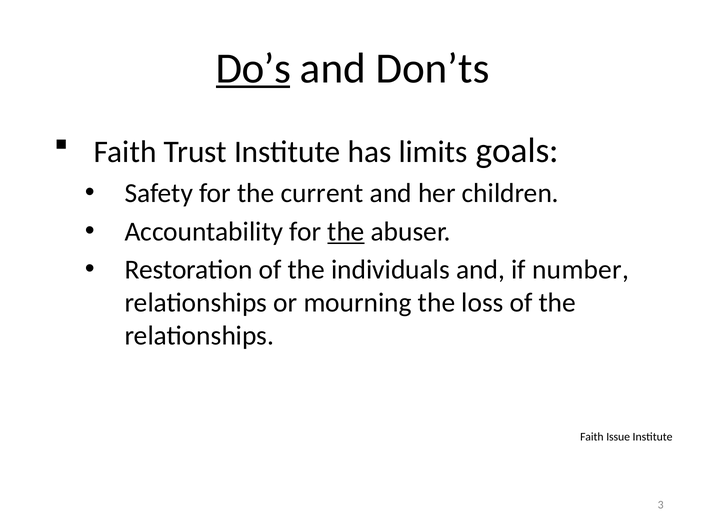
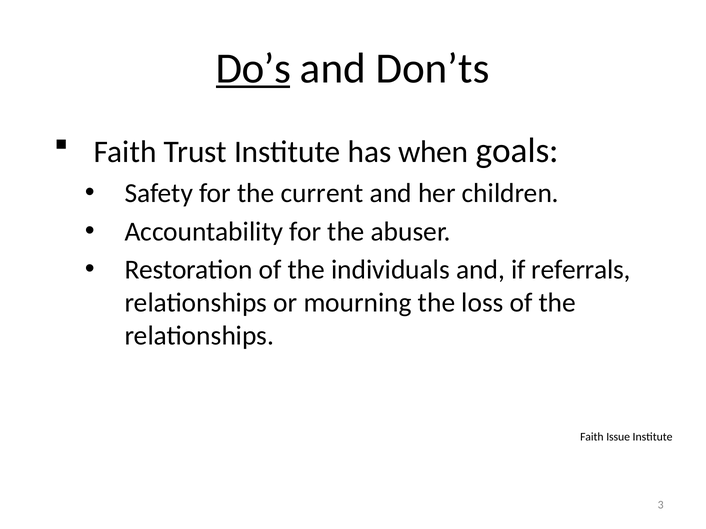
limits: limits -> when (433, 152)
the underline: present -> none (346, 232)
number: number -> referrals (581, 270)
